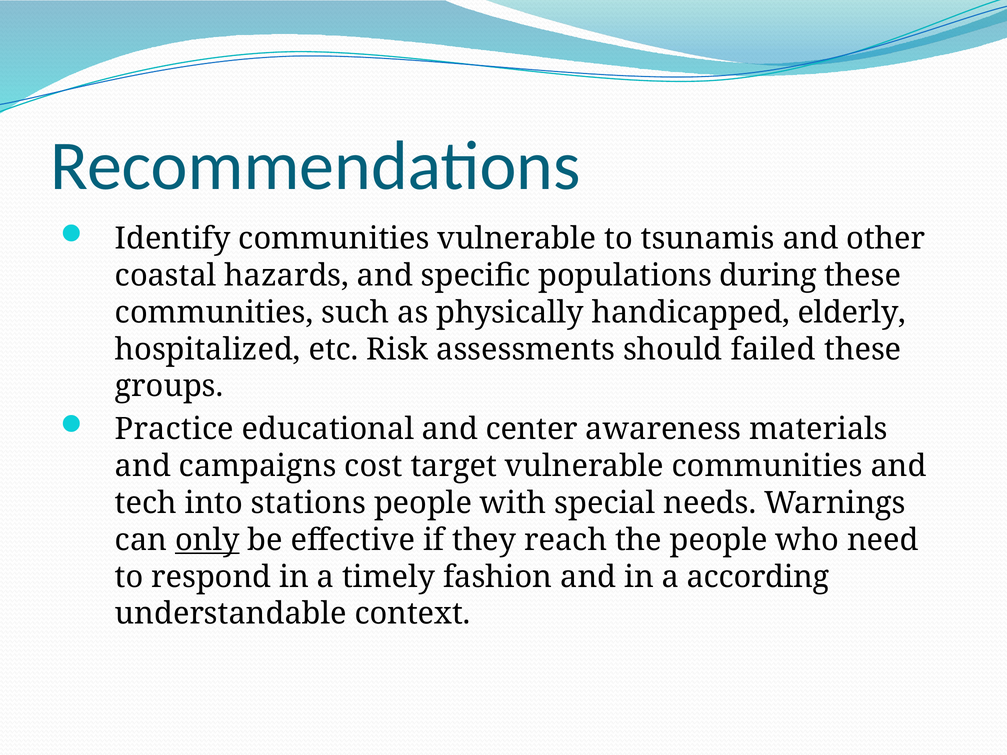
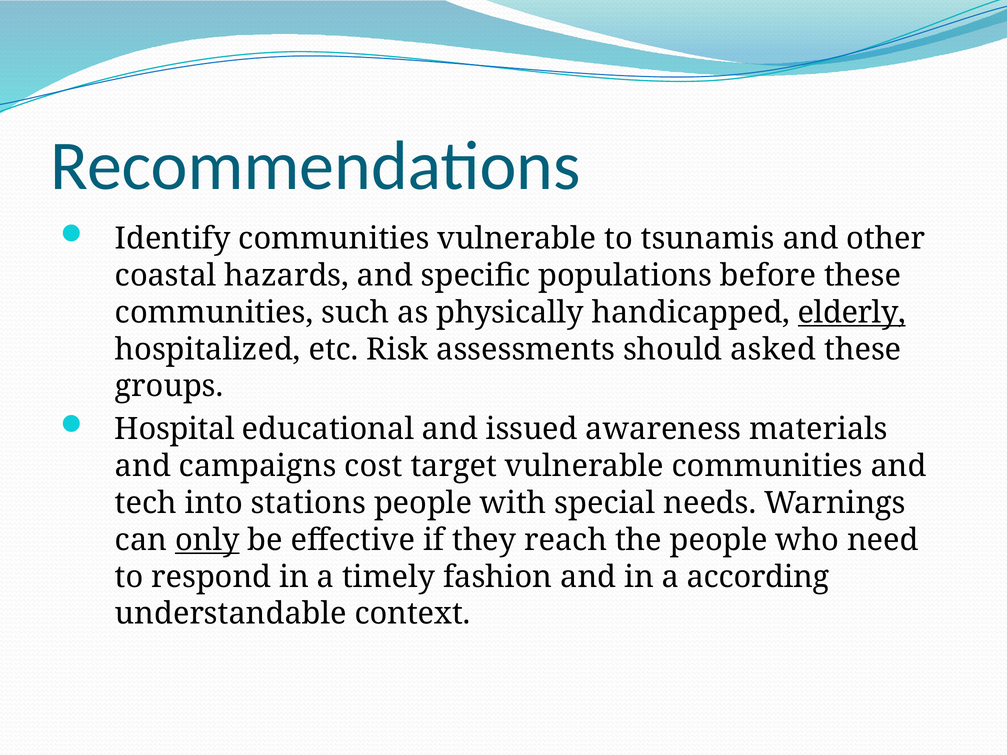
during: during -> before (768, 276)
elderly underline: none -> present (852, 313)
failed: failed -> asked (773, 349)
Practice: Practice -> Hospital (175, 429)
center: center -> issued (532, 429)
